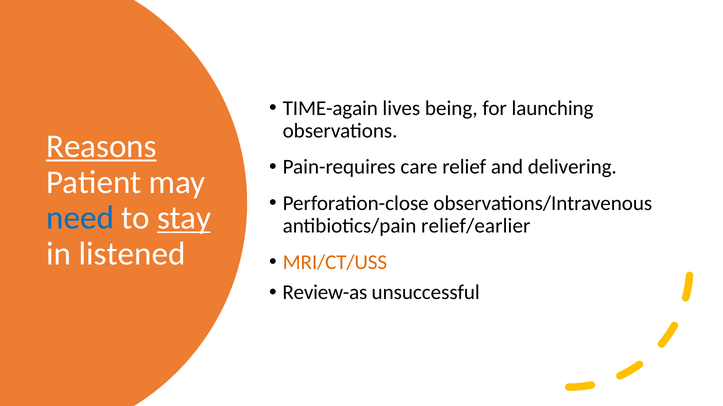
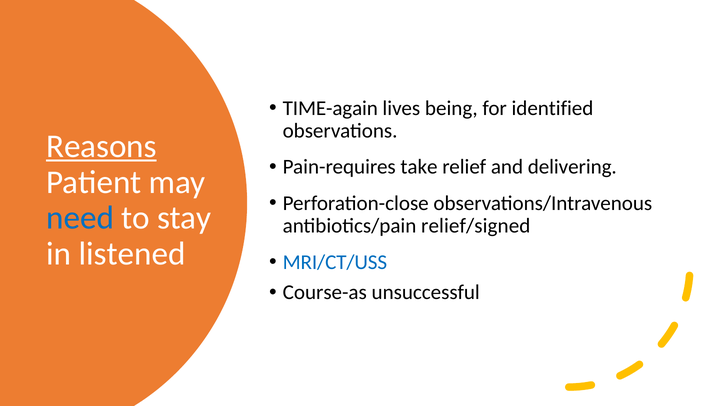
launching: launching -> identified (552, 108)
care: care -> take (419, 167)
stay underline: present -> none (184, 218)
relief/earlier: relief/earlier -> relief/signed (476, 226)
MRI/CT/USS colour: orange -> blue (335, 263)
Review-as: Review-as -> Course-as (325, 293)
